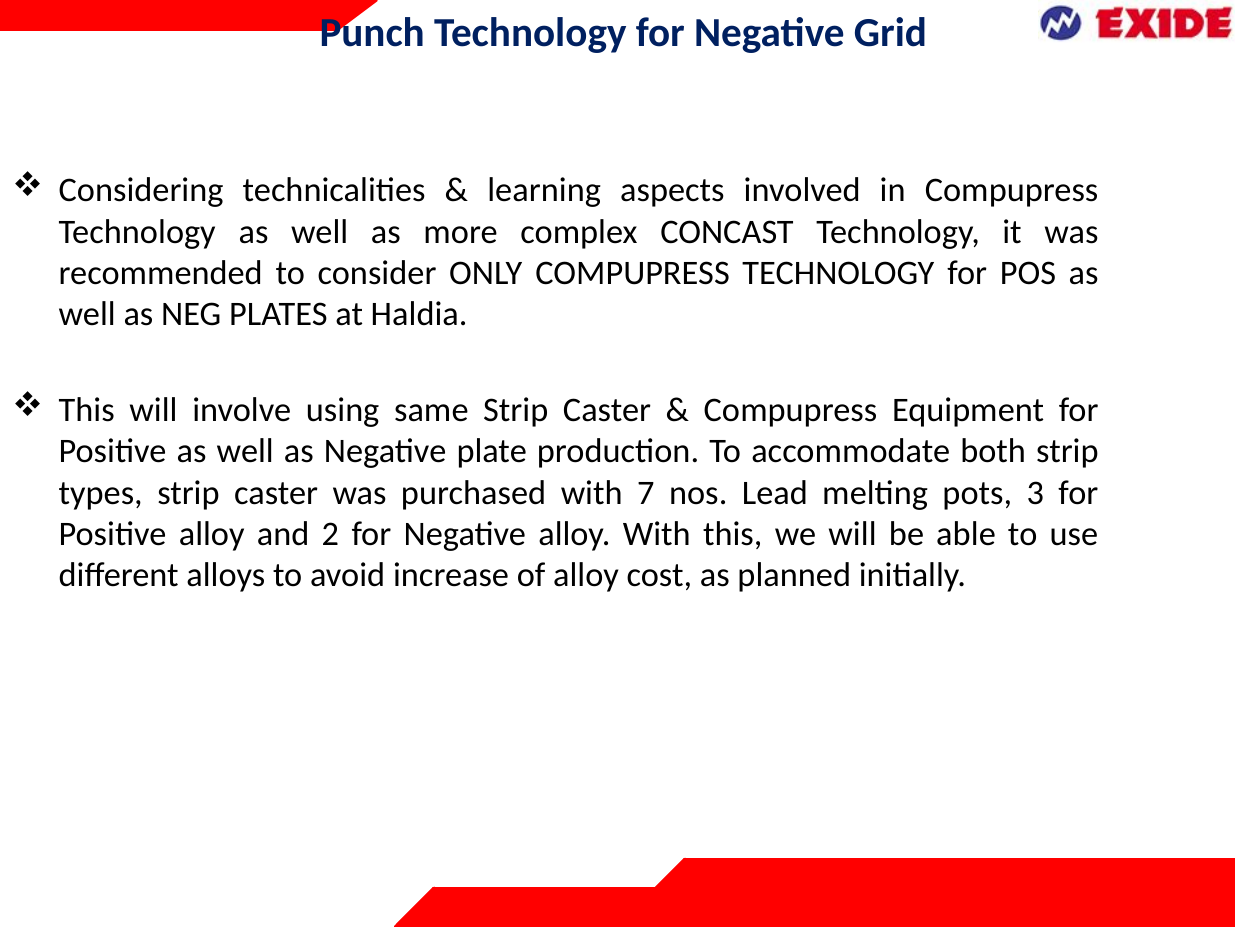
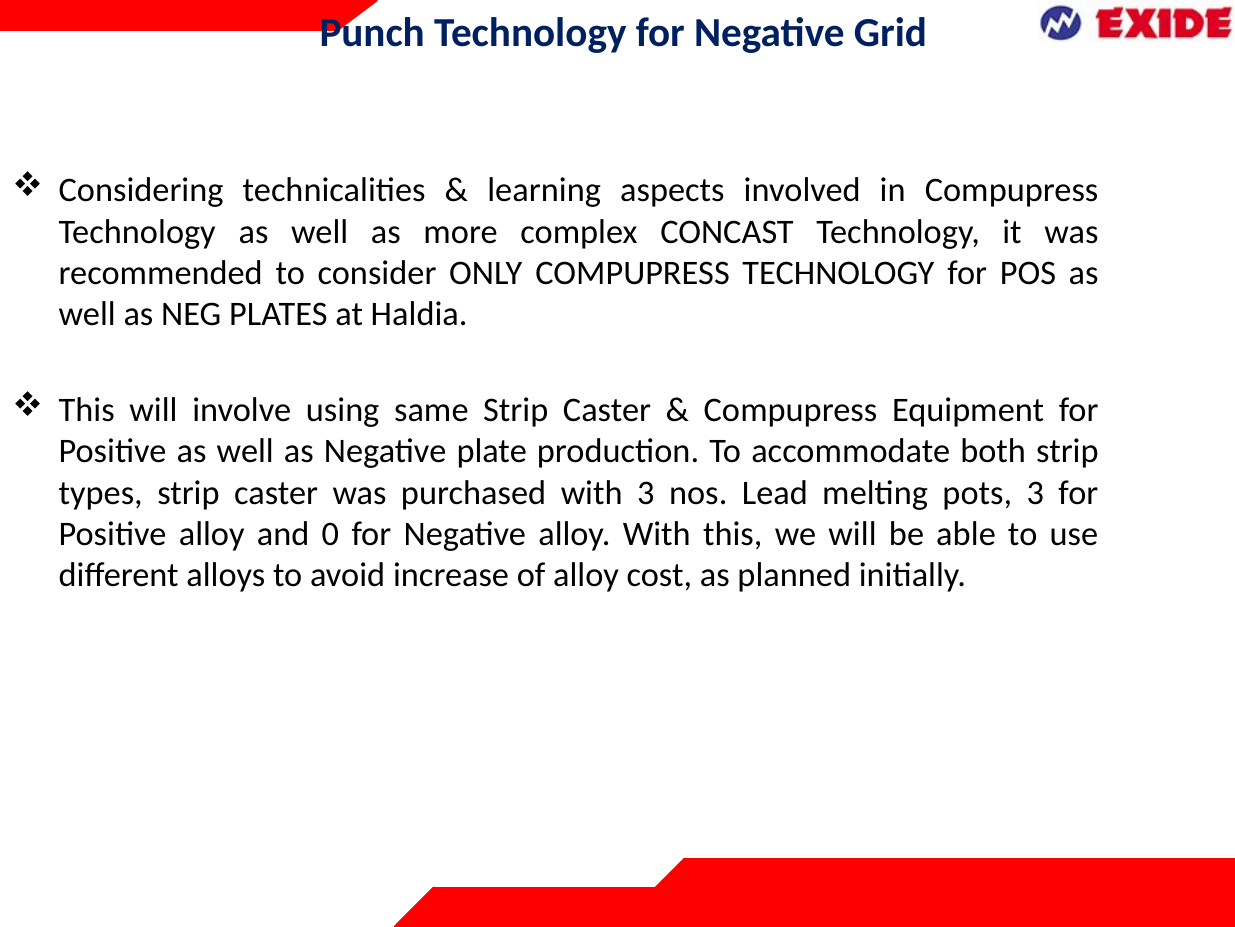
with 7: 7 -> 3 (646, 492)
2: 2 -> 0 (330, 534)
